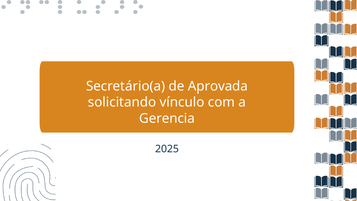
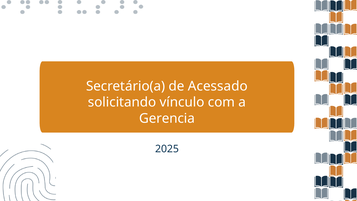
Aprovada: Aprovada -> Acessado (218, 86)
